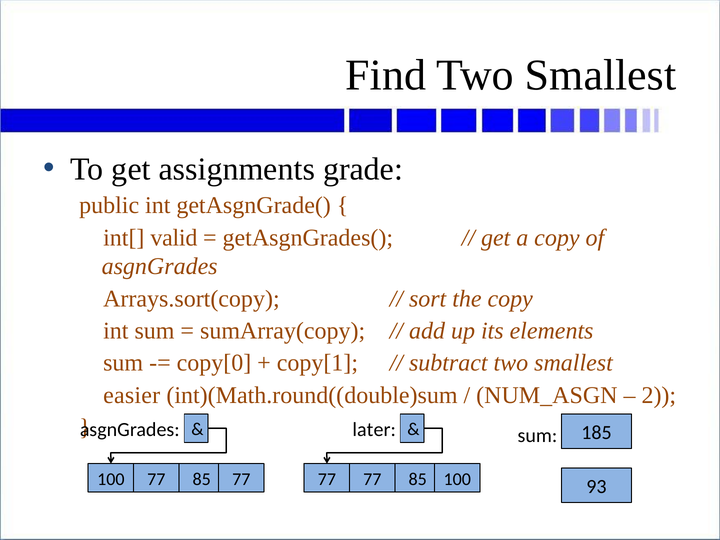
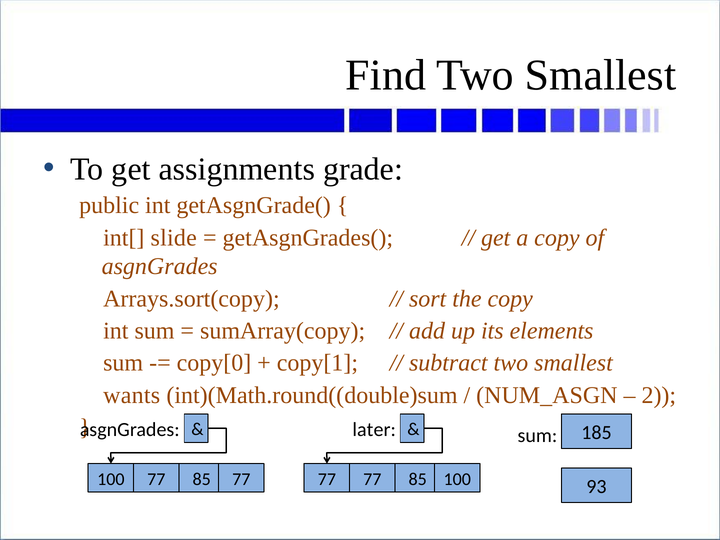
valid: valid -> slide (174, 238)
easier: easier -> wants (132, 395)
